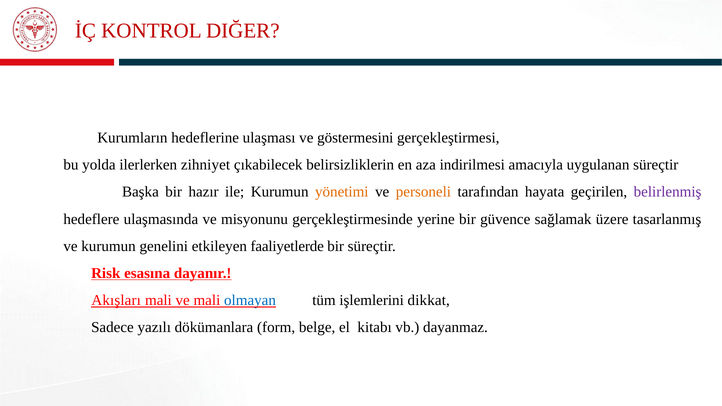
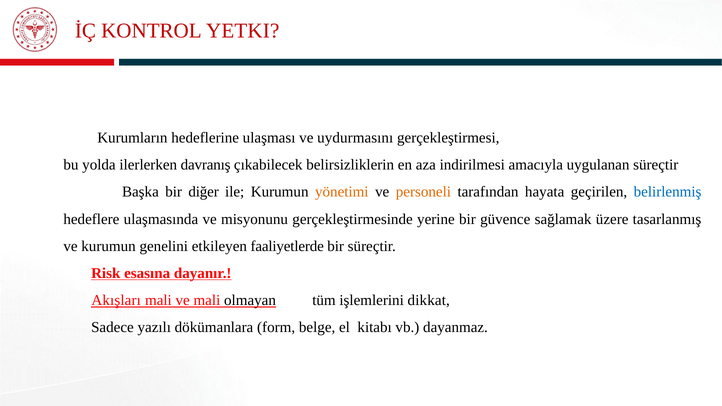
DIĞER: DIĞER -> YETKI (243, 31)
göstermesini: göstermesini -> uydurmasını (355, 138)
zihniyet: zihniyet -> davranış (206, 165)
hazır: hazır -> diğer (204, 192)
belirlenmiş colour: purple -> blue (668, 192)
olmayan colour: blue -> black (250, 300)
